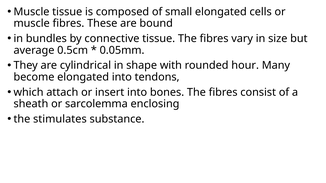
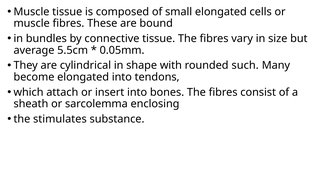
0.5cm: 0.5cm -> 5.5cm (73, 50)
hour: hour -> such (245, 65)
